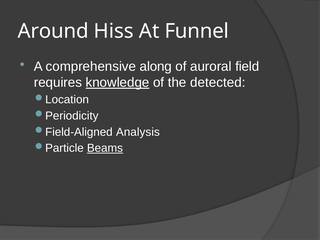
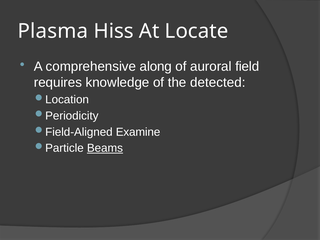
Around: Around -> Plasma (53, 31)
Funnel: Funnel -> Locate (197, 31)
knowledge underline: present -> none (118, 83)
Analysis: Analysis -> Examine (138, 132)
